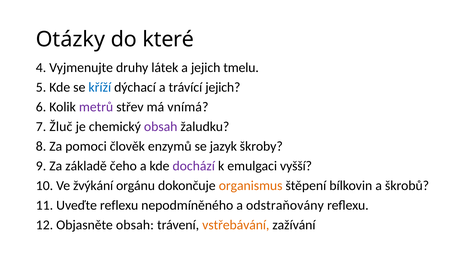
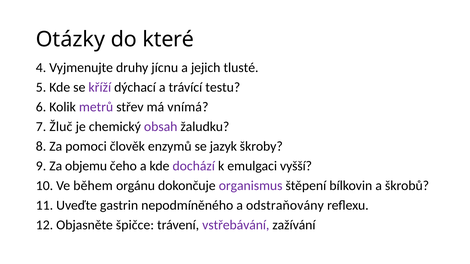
látek: látek -> jícnu (165, 68)
tmelu: tmelu -> tlusté (241, 68)
kříží colour: blue -> purple (100, 87)
trávící jejich: jejich -> testu (223, 87)
základě: základě -> objemu (86, 166)
žvýkání: žvýkání -> během (93, 186)
organismus colour: orange -> purple (251, 186)
Uveďte reflexu: reflexu -> gastrin (119, 206)
Objasněte obsah: obsah -> špičce (135, 225)
vstřebávání colour: orange -> purple (236, 225)
